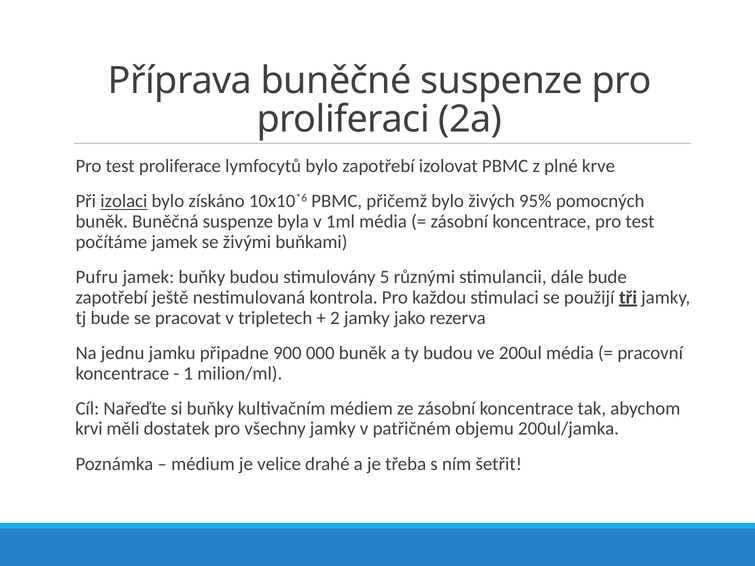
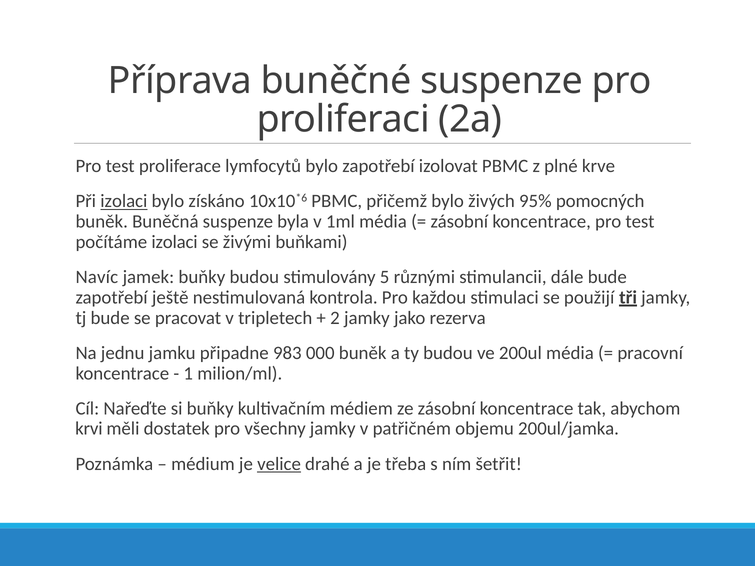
počítáme jamek: jamek -> izolaci (175, 242)
Pufru: Pufru -> Navíc (97, 277)
900: 900 -> 983 (287, 353)
velice underline: none -> present (279, 464)
